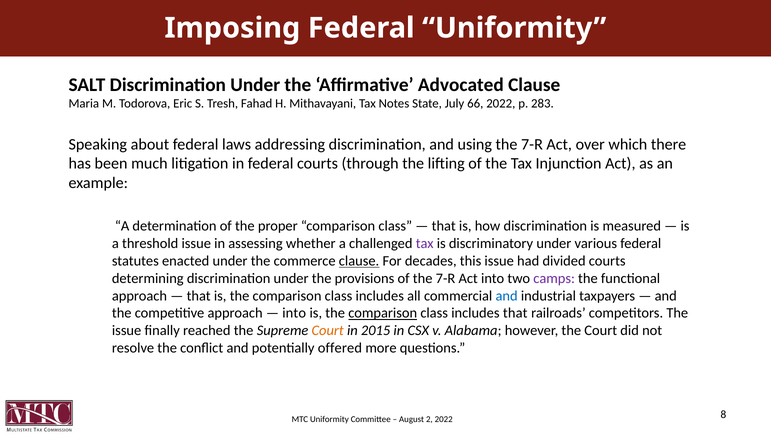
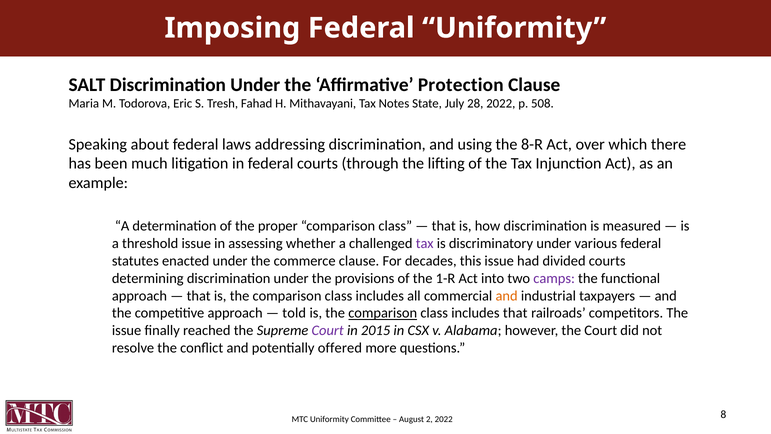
Advocated: Advocated -> Protection (461, 85)
66: 66 -> 28 (475, 104)
283: 283 -> 508 (542, 104)
using the 7-R: 7-R -> 8-R (532, 144)
clause underline: present -> none (359, 261)
of the 7-R: 7-R -> 1-R (446, 278)
and colour: blue -> orange (507, 296)
into: into -> told (294, 313)
Court colour: orange -> purple (328, 330)
